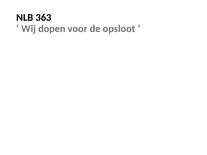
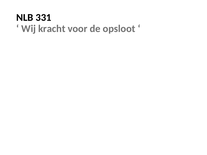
363: 363 -> 331 (43, 18)
dopen: dopen -> kracht (52, 29)
